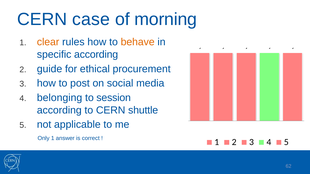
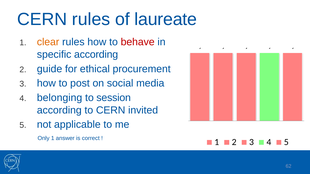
CERN case: case -> rules (91, 19)
morning: morning -> laureate (166, 19)
behave colour: orange -> red (138, 42)
shuttle: shuttle -> invited (143, 110)
